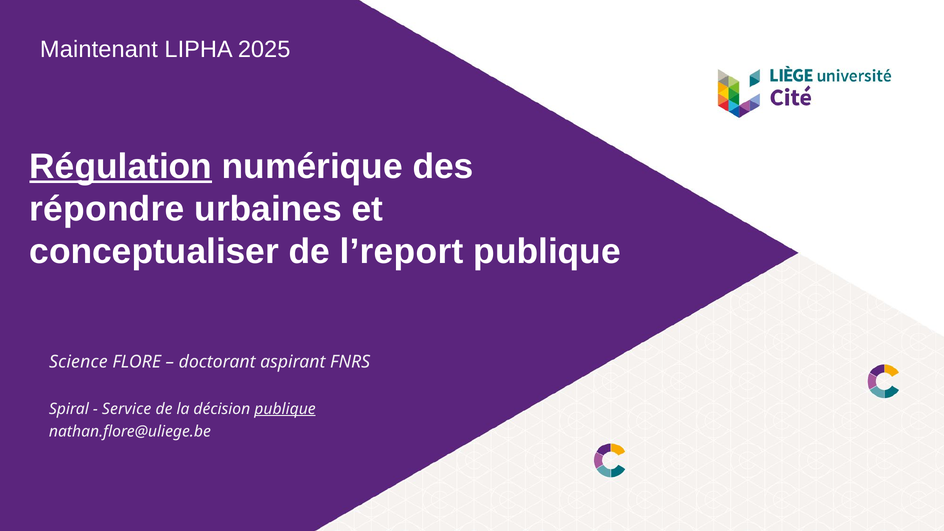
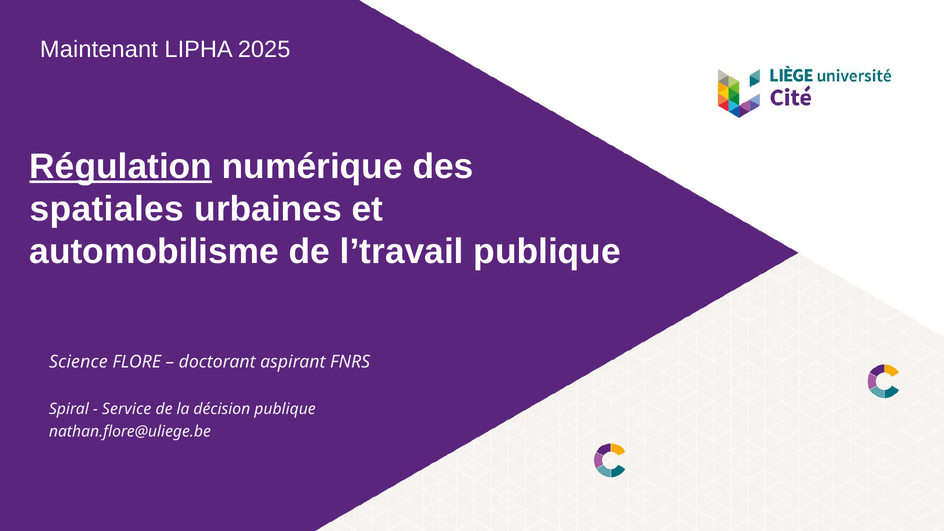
répondre: répondre -> spatiales (107, 209)
conceptualiser: conceptualiser -> automobilisme (154, 252)
l’report: l’report -> l’travail (402, 252)
publique underline: present -> none (285, 409)
